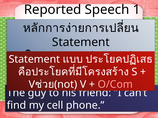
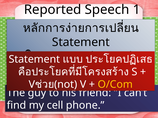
O/Com colour: pink -> yellow (115, 85)
